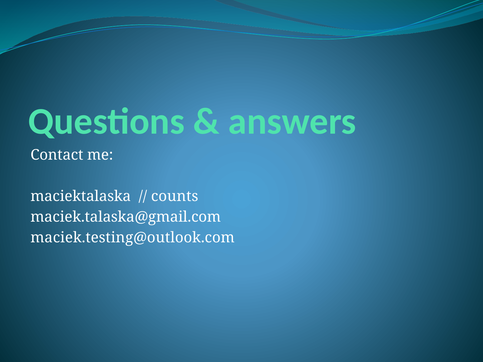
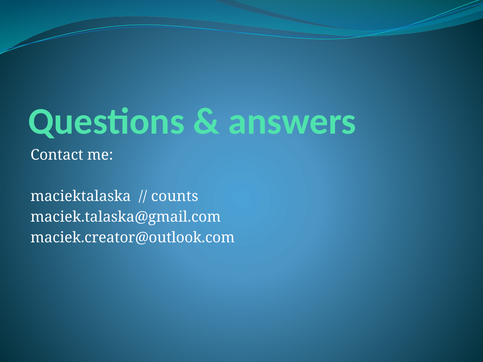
maciek.testing@outlook.com: maciek.testing@outlook.com -> maciek.creator@outlook.com (133, 238)
